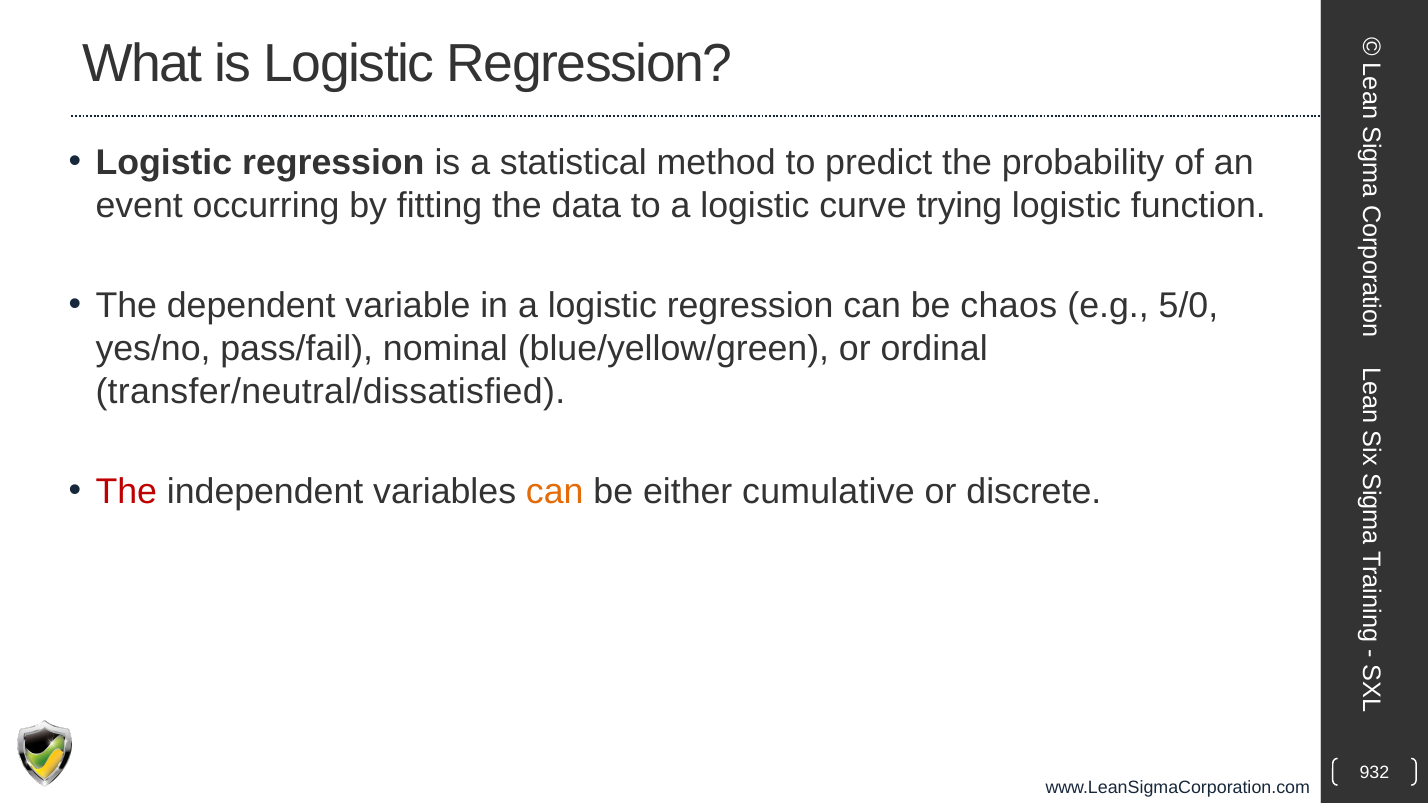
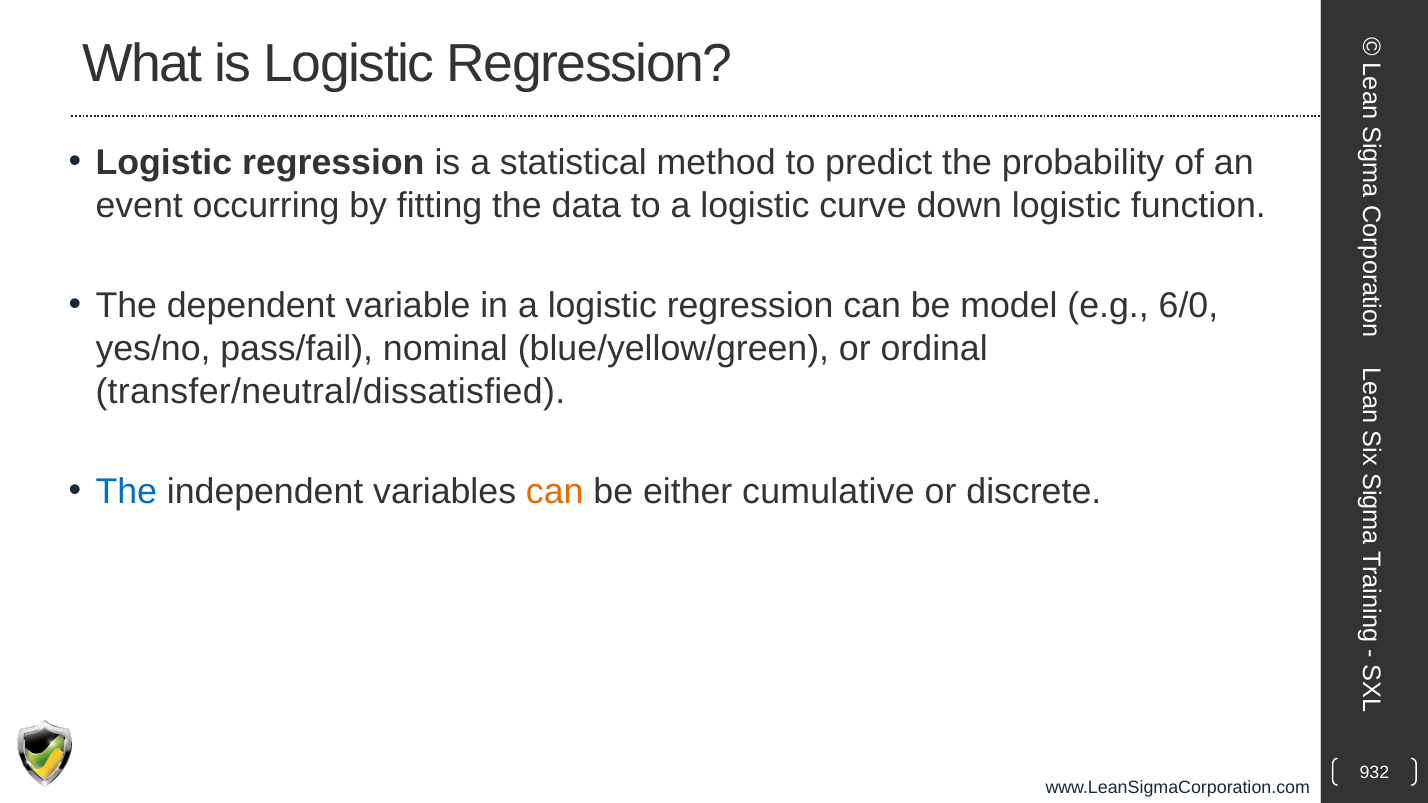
trying: trying -> down (959, 206)
chaos: chaos -> model (1009, 306)
5/0: 5/0 -> 6/0 (1188, 306)
The colour: red -> blue (126, 492)
